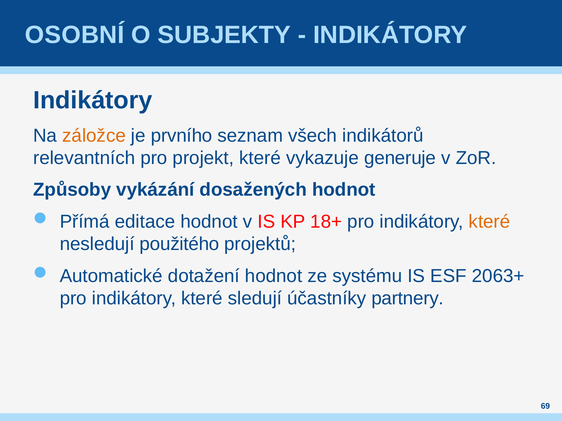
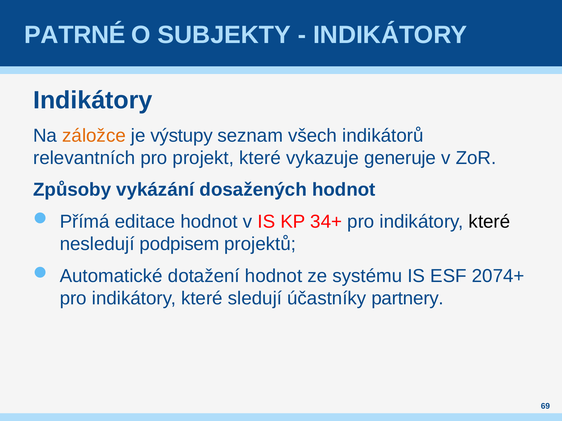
OSOBNÍ: OSOBNÍ -> PATRNÉ (75, 35)
prvního: prvního -> výstupy (182, 136)
18+: 18+ -> 34+ (326, 222)
které colour: orange -> black (489, 222)
použitého: použitého -> podpisem (180, 244)
2063+: 2063+ -> 2074+ (498, 276)
